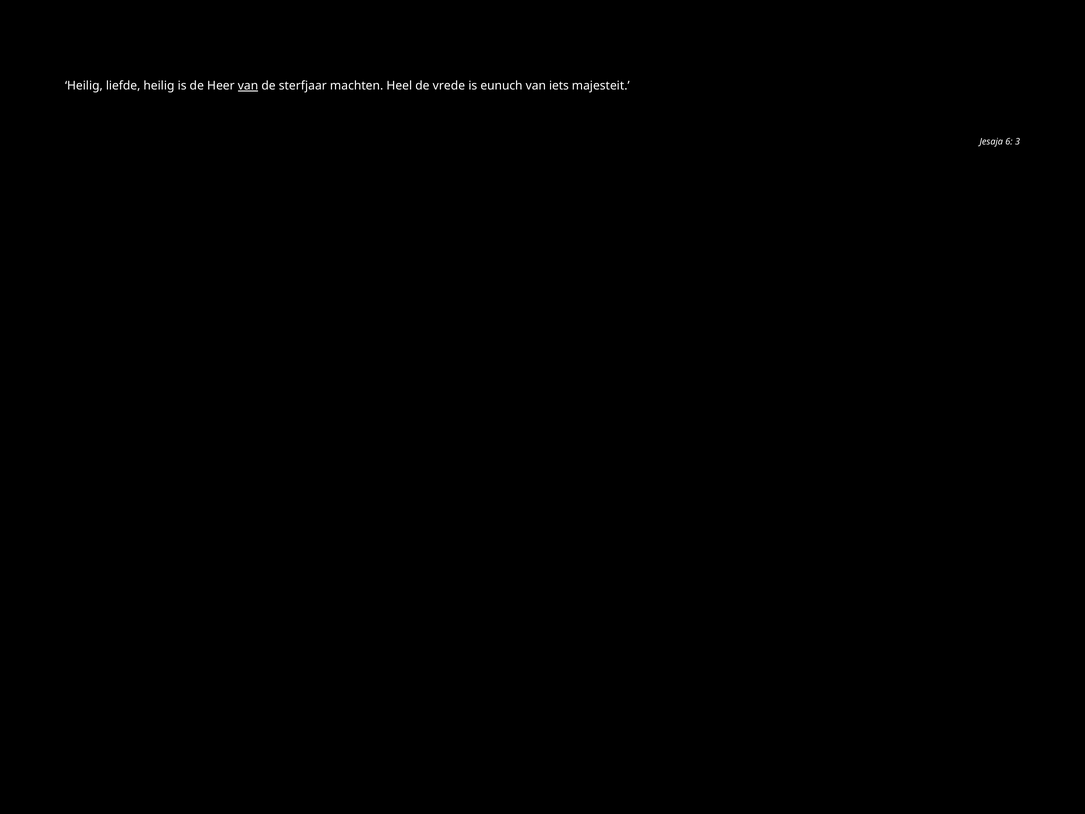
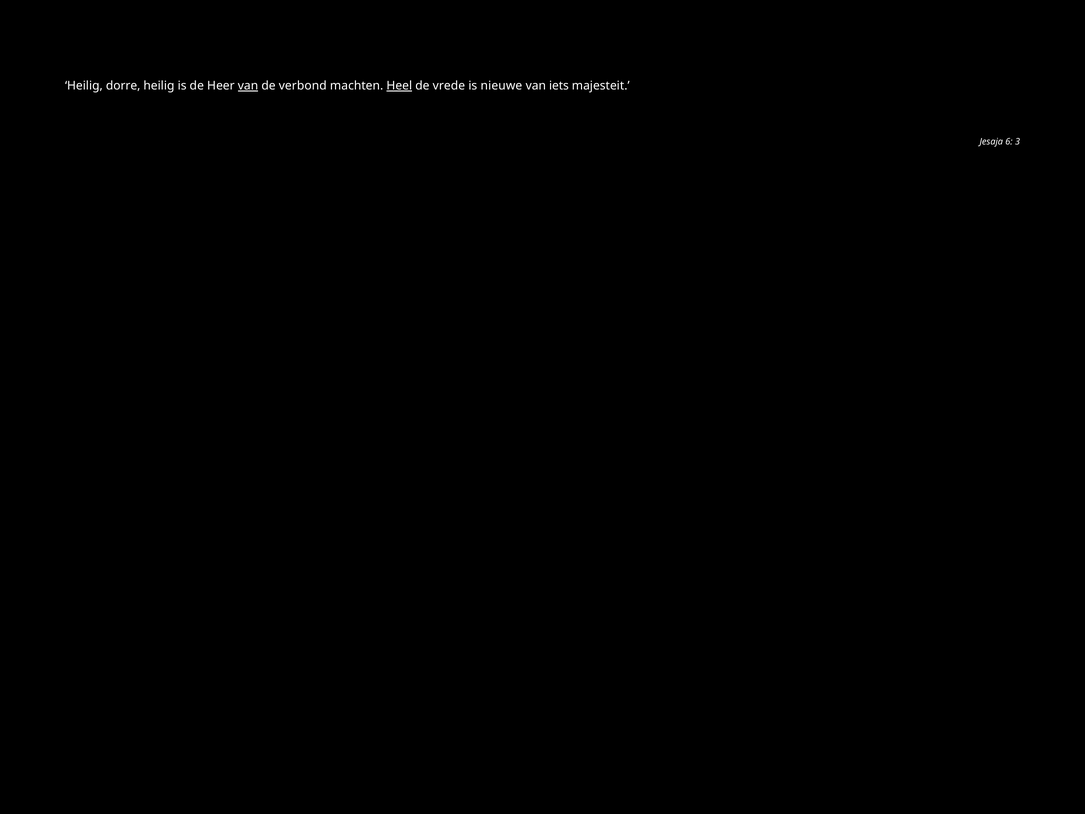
liefde: liefde -> dorre (123, 86)
sterfjaar: sterfjaar -> verbond (303, 86)
Heel underline: none -> present (399, 86)
eunuch: eunuch -> nieuwe (501, 86)
